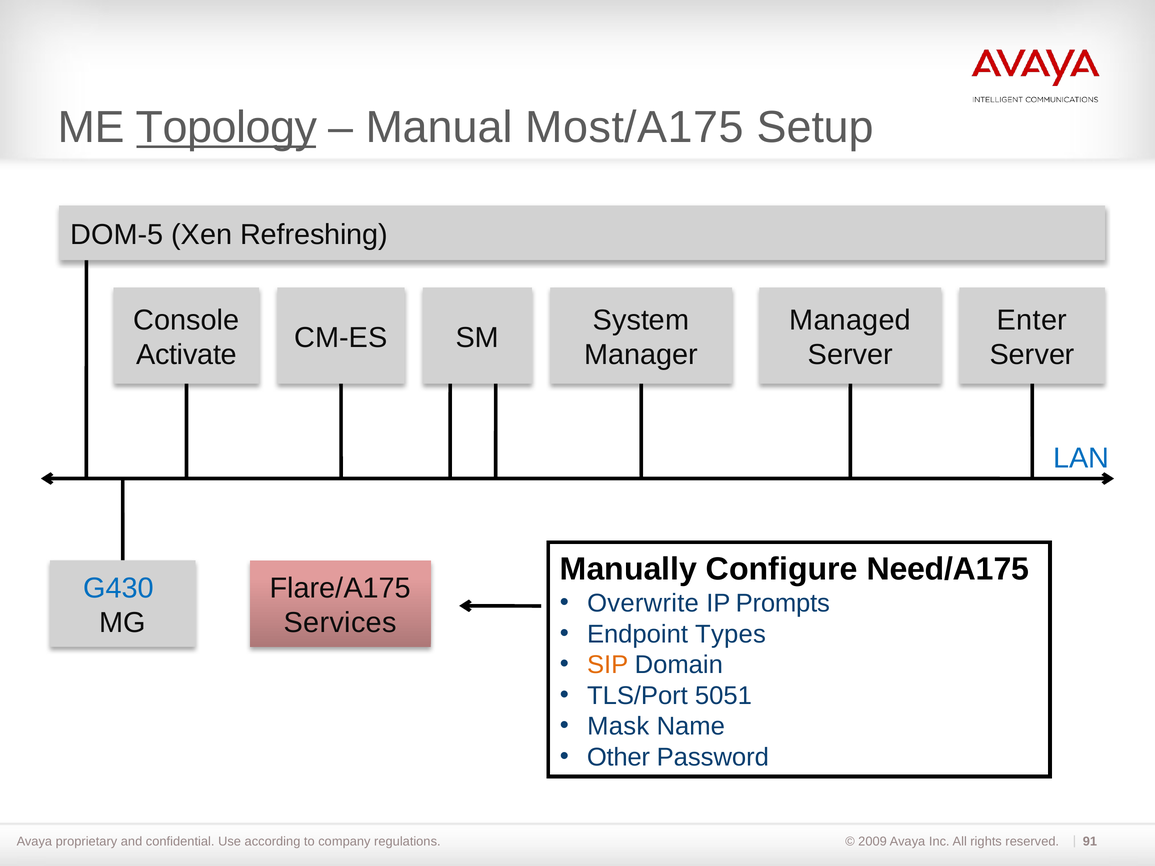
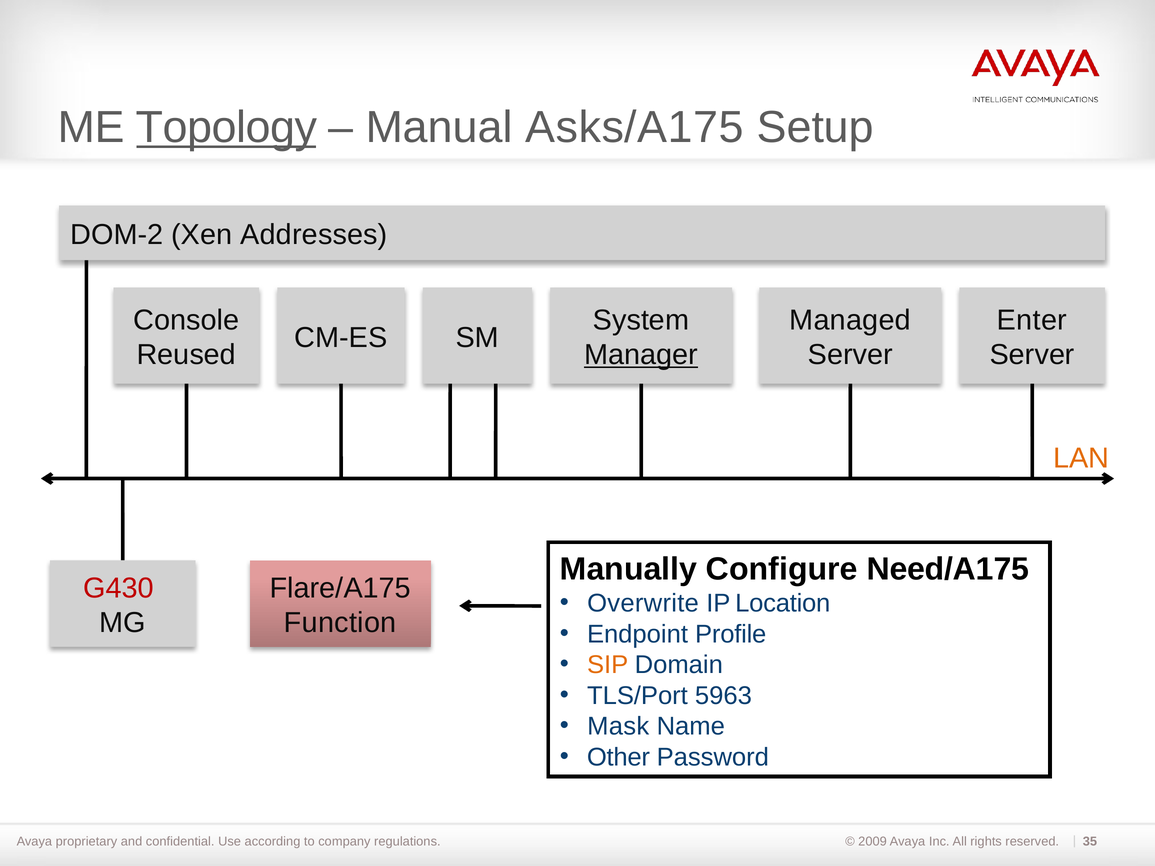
Most/A175: Most/A175 -> Asks/A175 (634, 127)
DOM-5: DOM-5 -> DOM-2 (117, 235)
Refreshing: Refreshing -> Addresses (314, 235)
Activate: Activate -> Reused (186, 355)
Manager underline: none -> present (641, 355)
LAN colour: blue -> orange (1081, 458)
G430 colour: blue -> red (119, 588)
Prompts: Prompts -> Location (783, 604)
Services: Services -> Function (340, 623)
Types: Types -> Profile (731, 634)
5051: 5051 -> 5963 (723, 696)
91: 91 -> 35 (1090, 842)
